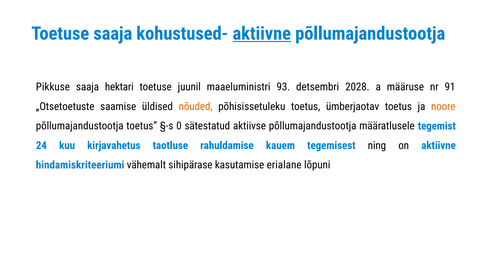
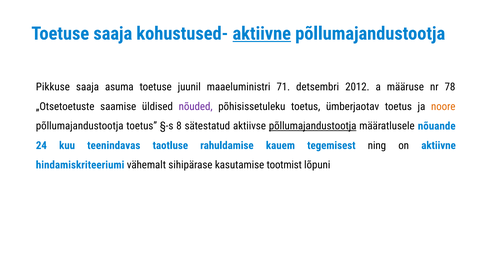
hektari: hektari -> asuma (119, 87)
93: 93 -> 71 (283, 87)
2028: 2028 -> 2012 (357, 87)
91: 91 -> 78 (450, 87)
nõuded colour: orange -> purple (196, 107)
0: 0 -> 8 (179, 126)
põllumajandustootja underline: none -> present (313, 126)
tegemist: tegemist -> nõuande (437, 126)
kirjavahetus: kirjavahetus -> teenindavas (114, 146)
erialane: erialane -> tootmist (284, 165)
